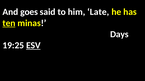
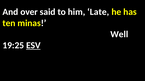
goes: goes -> over (29, 12)
ten underline: present -> none (9, 23)
Days: Days -> Well (119, 34)
